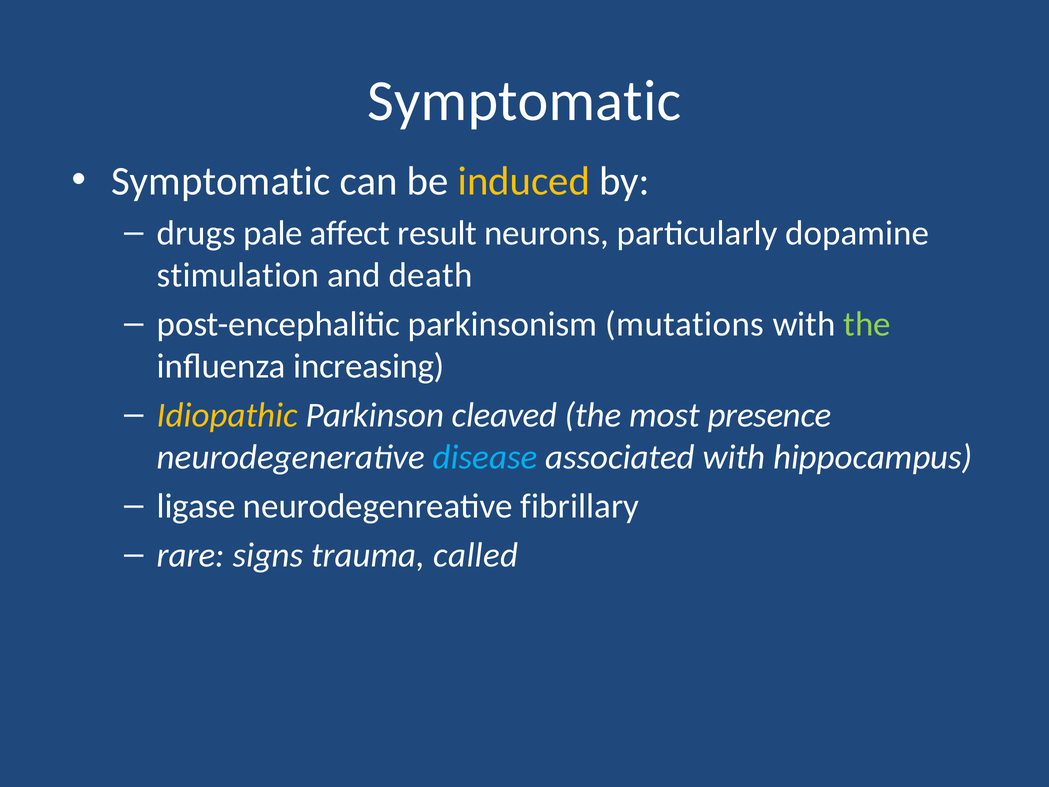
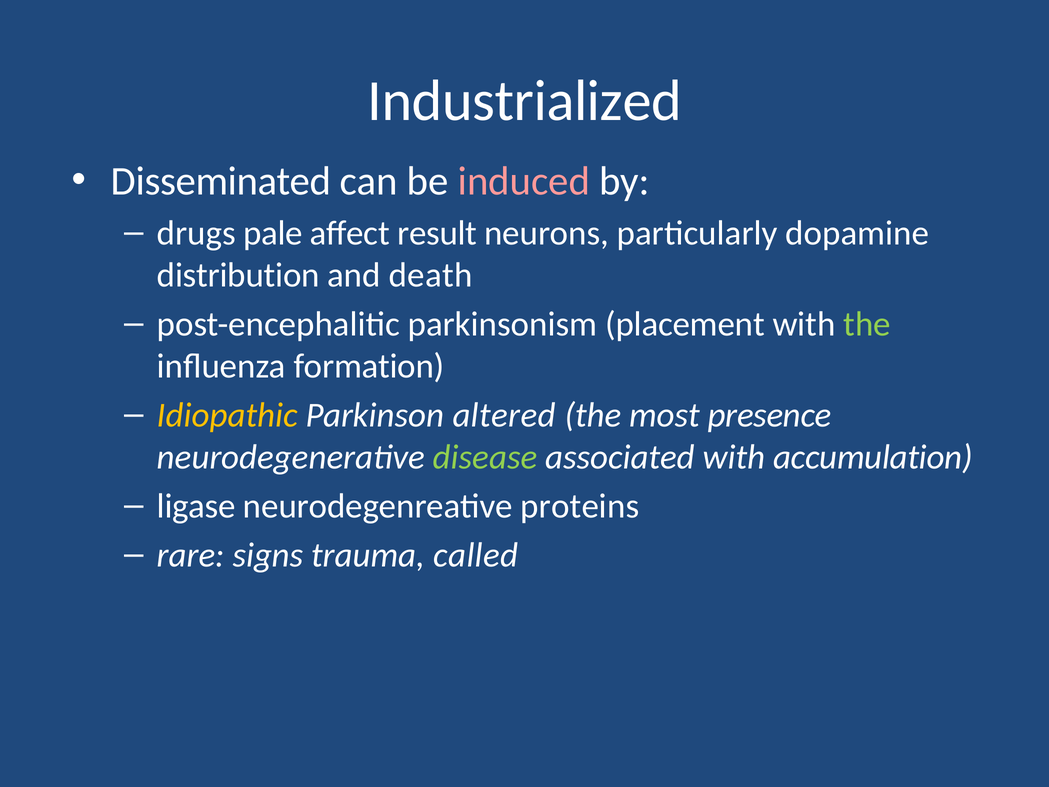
Symptomatic: Symptomatic -> Industrialized (525, 101)
Symptomatic: Symptomatic -> Disseminated (221, 181)
induced colour: yellow -> pink (524, 181)
stimulation: stimulation -> distribution (238, 275)
mutations: mutations -> placement (685, 324)
increasing: increasing -> formation (369, 366)
cleaved: cleaved -> altered (504, 415)
disease colour: light blue -> light green (485, 457)
hippocampus: hippocampus -> accumulation (873, 457)
fibrillary: fibrillary -> proteins (580, 506)
